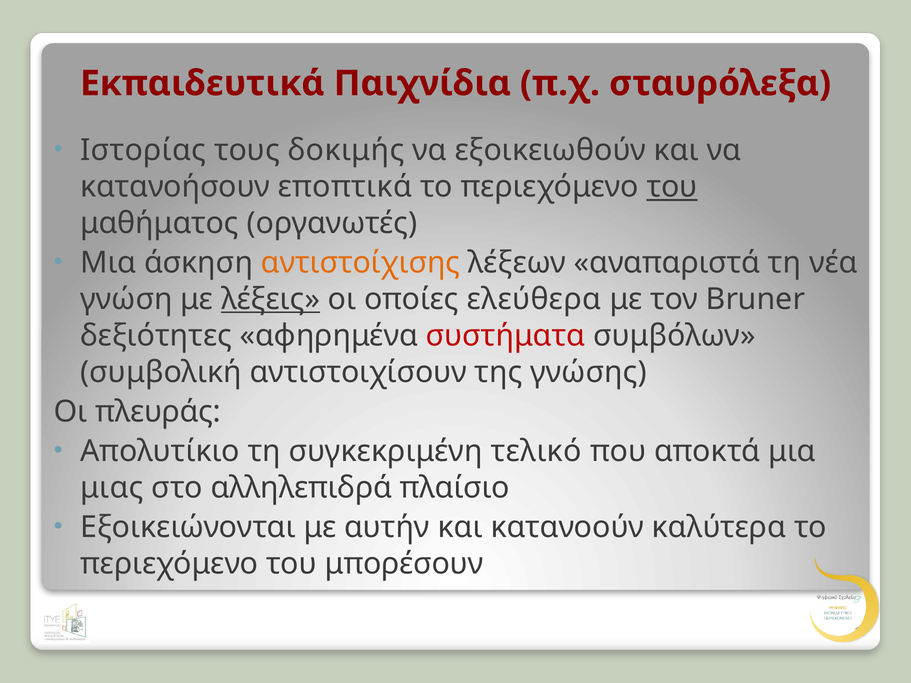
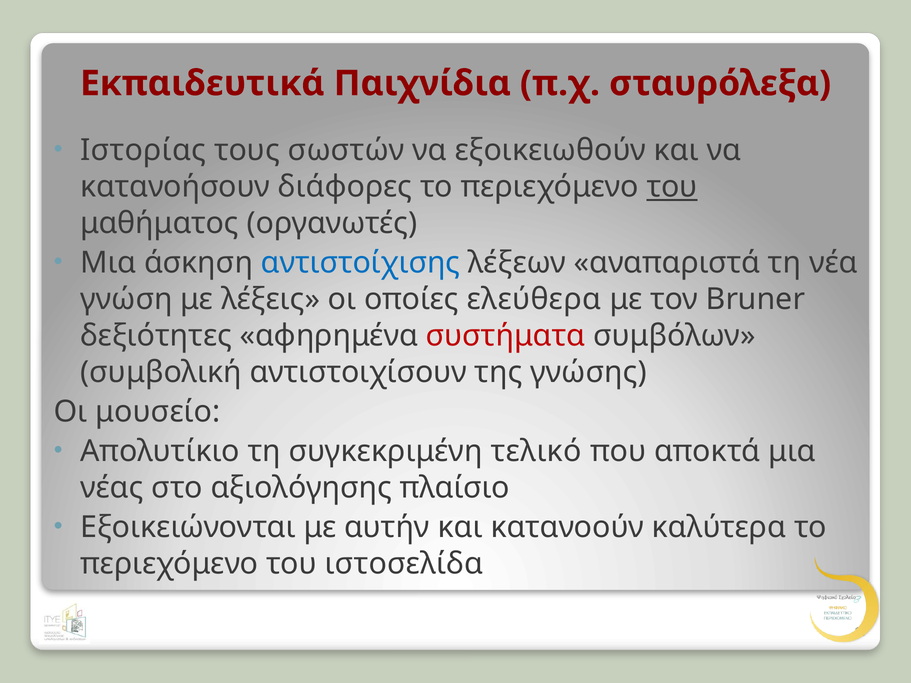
δοκιμής: δοκιμής -> σωστών (346, 150)
εποπτικά: εποπτικά -> διάφορες (345, 187)
αντιστοίχισης colour: orange -> blue (360, 263)
λέξεις underline: present -> none (271, 299)
πλευράς: πλευράς -> μουσείο (158, 412)
μιας: μιας -> νέας (112, 488)
αλληλεπιδρά: αλληλεπιδρά -> αξιολόγησης (301, 488)
μπορέσουν: μπορέσουν -> ιστοσελίδα (404, 564)
